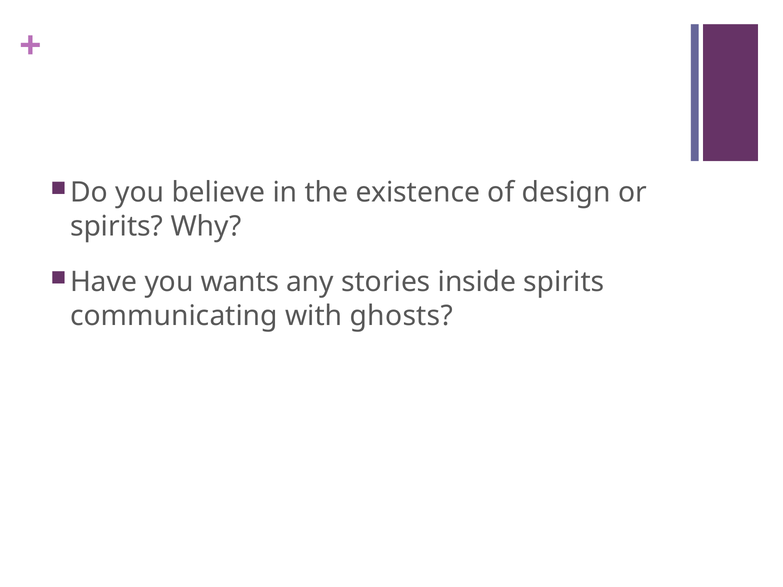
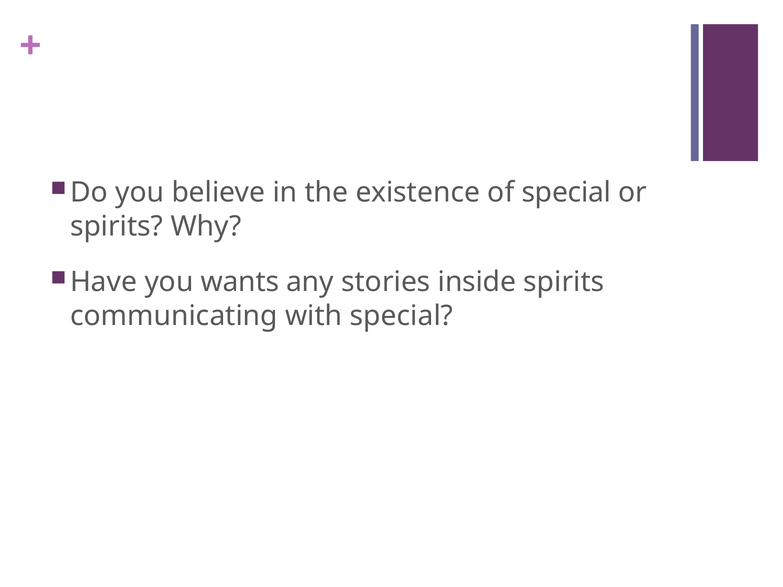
of design: design -> special (566, 192)
with ghosts: ghosts -> special (401, 316)
